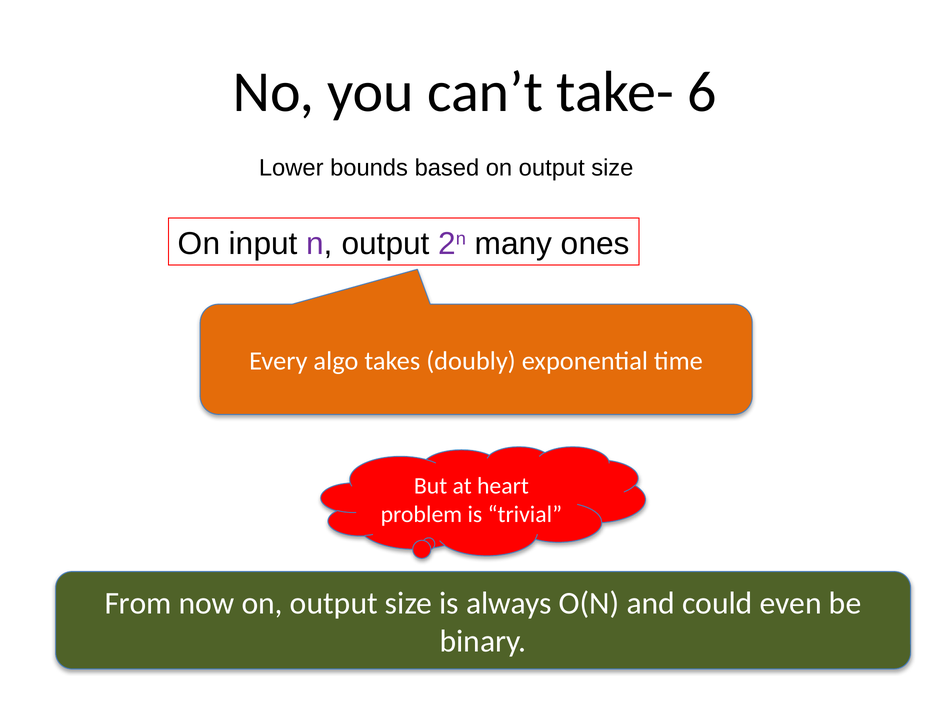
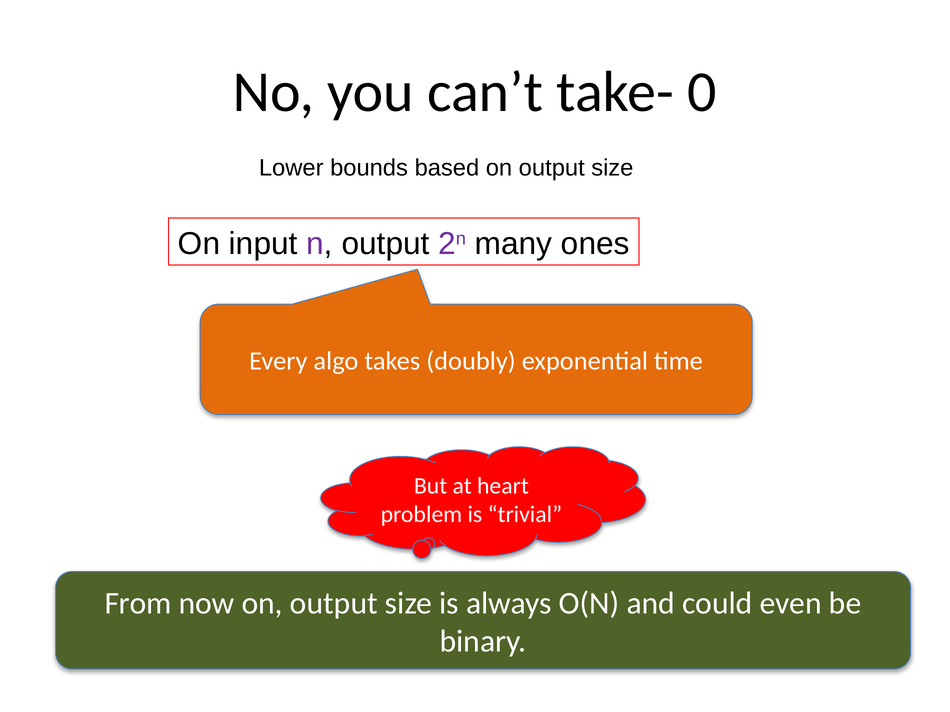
6: 6 -> 0 (702, 92)
